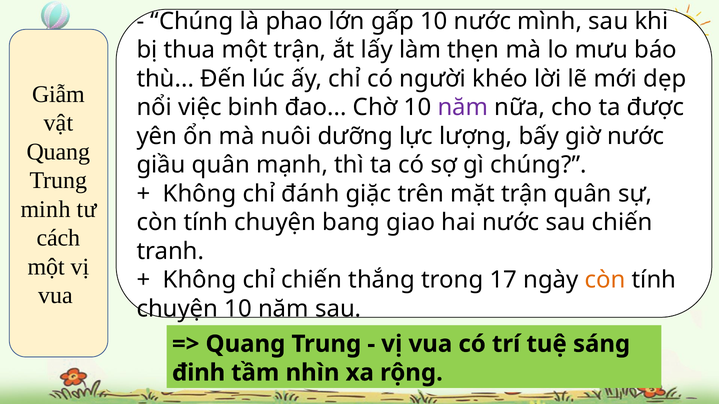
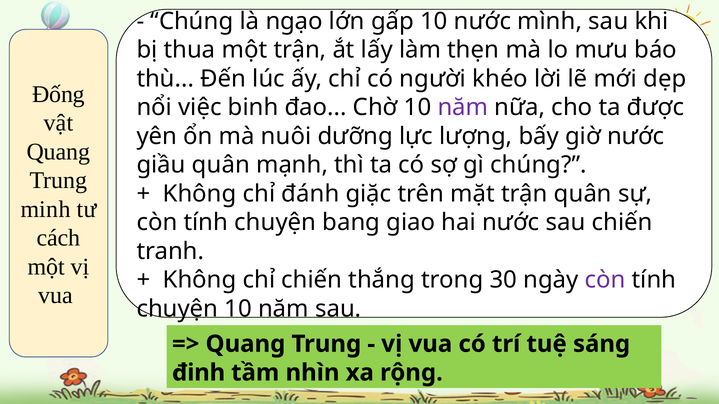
phao: phao -> ngạo (294, 21)
Giẫm: Giẫm -> Đống (59, 94)
17: 17 -> 30 (503, 280)
còn colour: orange -> purple (605, 280)
